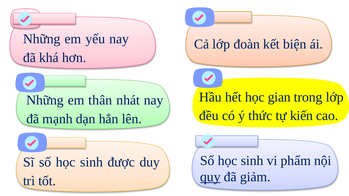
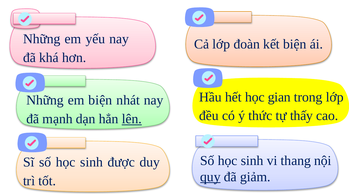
em thân: thân -> biện (100, 100)
kiến: kiến -> thấy (302, 116)
lên underline: none -> present (132, 119)
phẩm: phẩm -> thang (296, 161)
